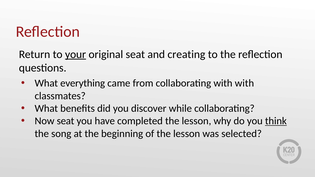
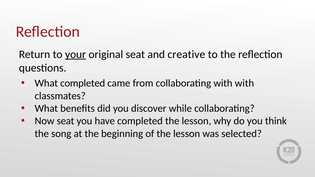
creating: creating -> creative (186, 54)
What everything: everything -> completed (83, 83)
think underline: present -> none (276, 121)
